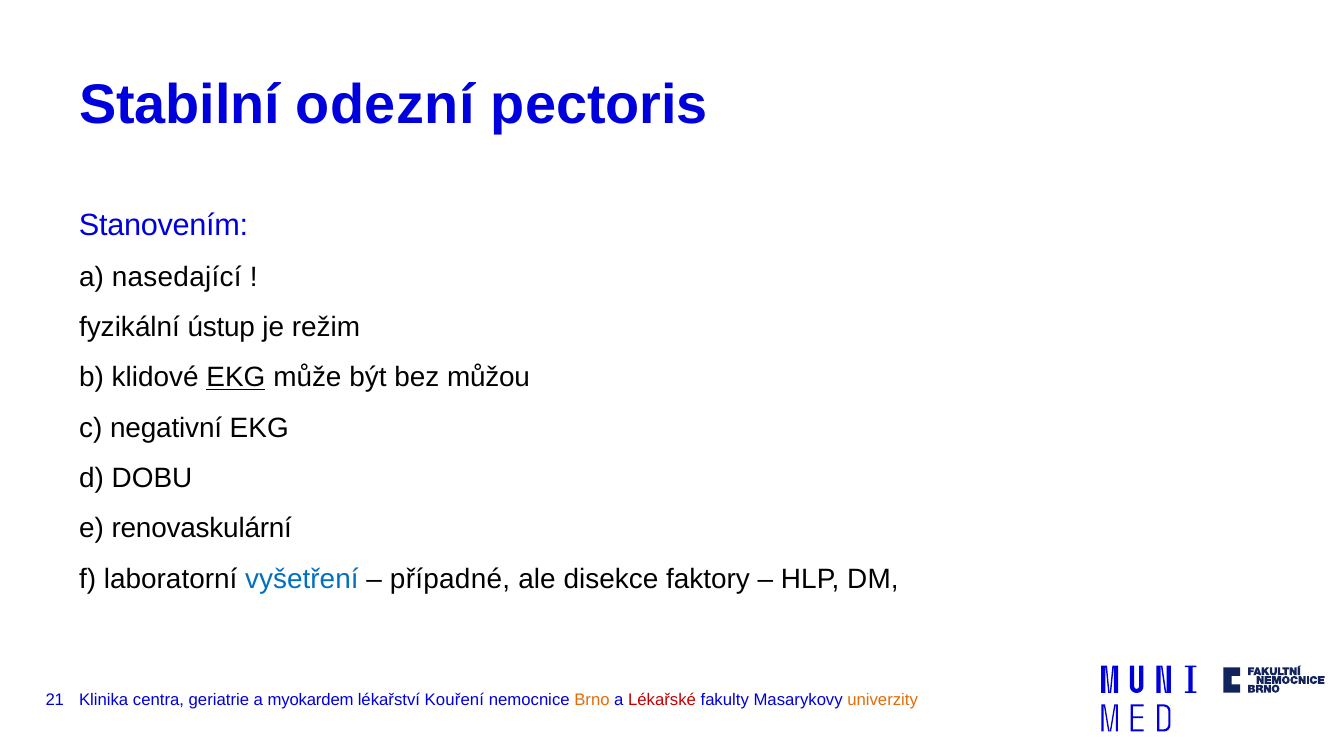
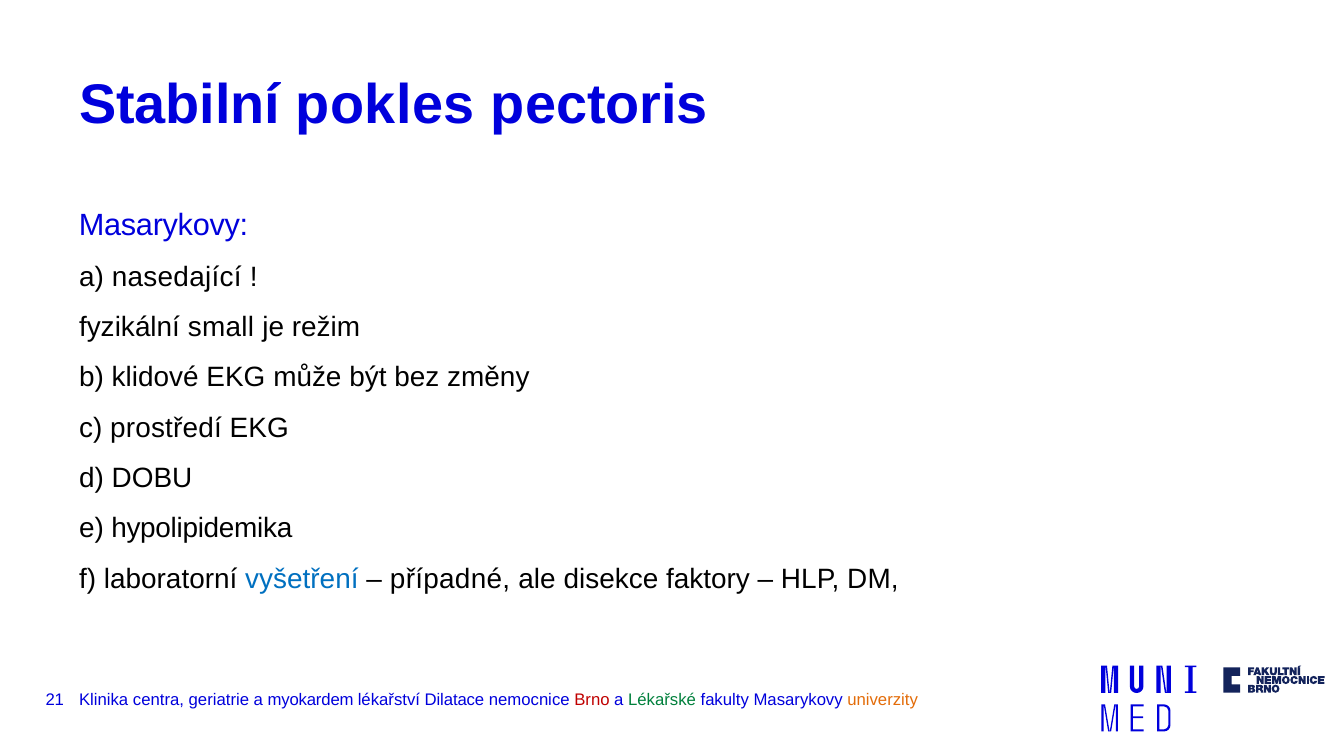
odezní: odezní -> pokles (385, 105)
Stanovením: Stanovením -> Masarykovy (164, 225)
ústup: ústup -> small (221, 327)
EKG underline: present -> none (236, 377)
můžou: můžou -> změny (488, 377)
negativní: negativní -> prostředí (166, 428)
renovaskulární: renovaskulární -> hypolipidemika (202, 528)
Kouření: Kouření -> Dilatace (454, 699)
Brno colour: orange -> red (592, 699)
Lékařské colour: red -> green (662, 699)
